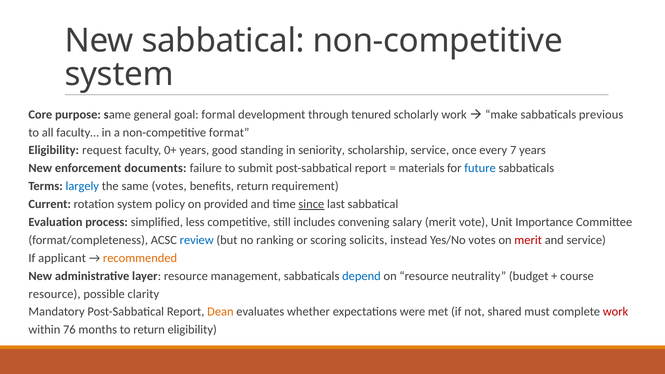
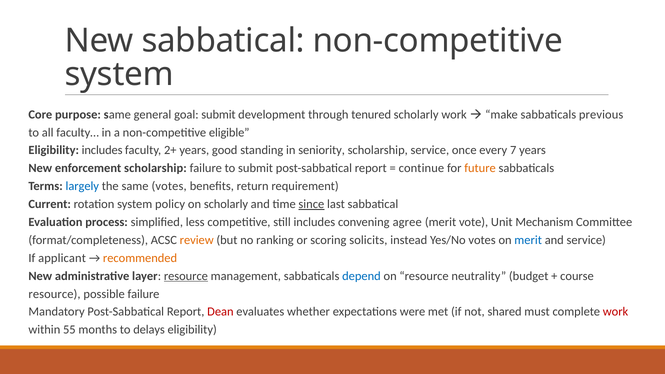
goal formal: formal -> submit (218, 115)
format: format -> eligible (229, 132)
Eligibility request: request -> includes (102, 150)
0+: 0+ -> 2+ (170, 150)
enforcement documents: documents -> scholarship (155, 168)
materials: materials -> continue (421, 168)
future colour: blue -> orange (480, 168)
on provided: provided -> scholarly (226, 204)
salary: salary -> agree (407, 222)
Importance: Importance -> Mechanism (544, 222)
review colour: blue -> orange (197, 240)
merit colour: red -> blue (528, 240)
resource underline: none -> present (186, 276)
possible clarity: clarity -> failure (143, 294)
Dean colour: orange -> red (220, 312)
76: 76 -> 55 (69, 330)
to return: return -> delays (149, 330)
